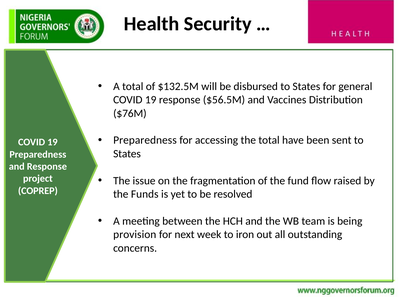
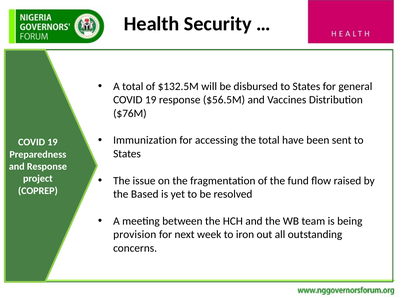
Preparedness: Preparedness -> Immunization (145, 140)
Funds: Funds -> Based (145, 194)
